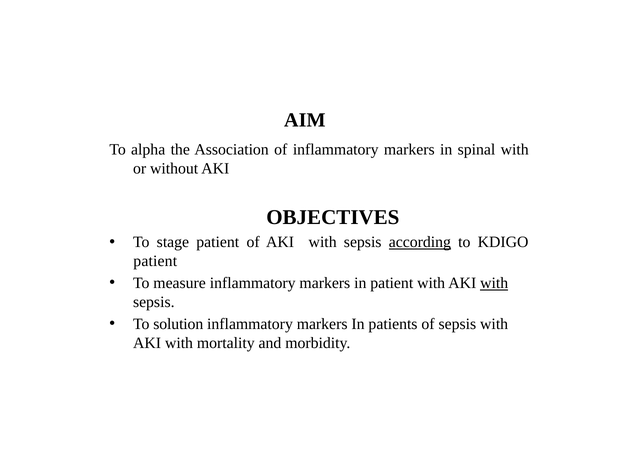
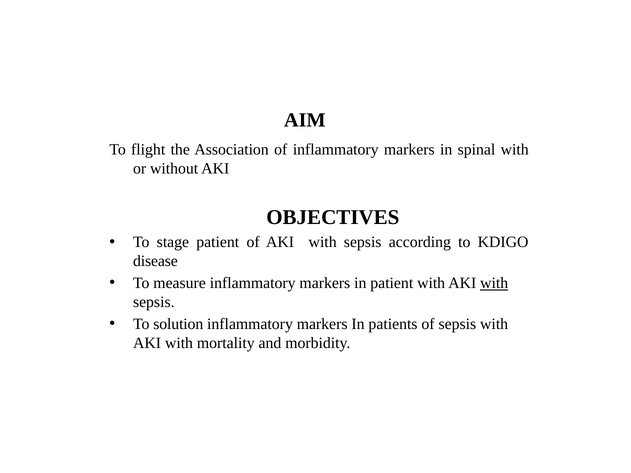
alpha: alpha -> flight (148, 150)
according underline: present -> none (420, 242)
patient: patient -> disease (155, 261)
